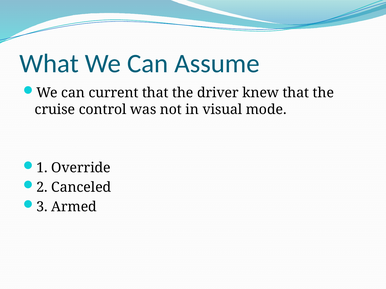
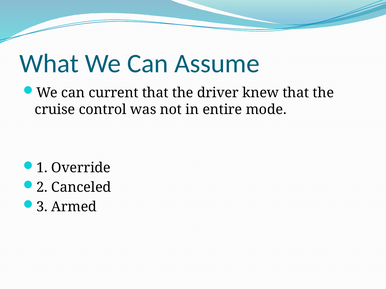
visual: visual -> entire (222, 110)
